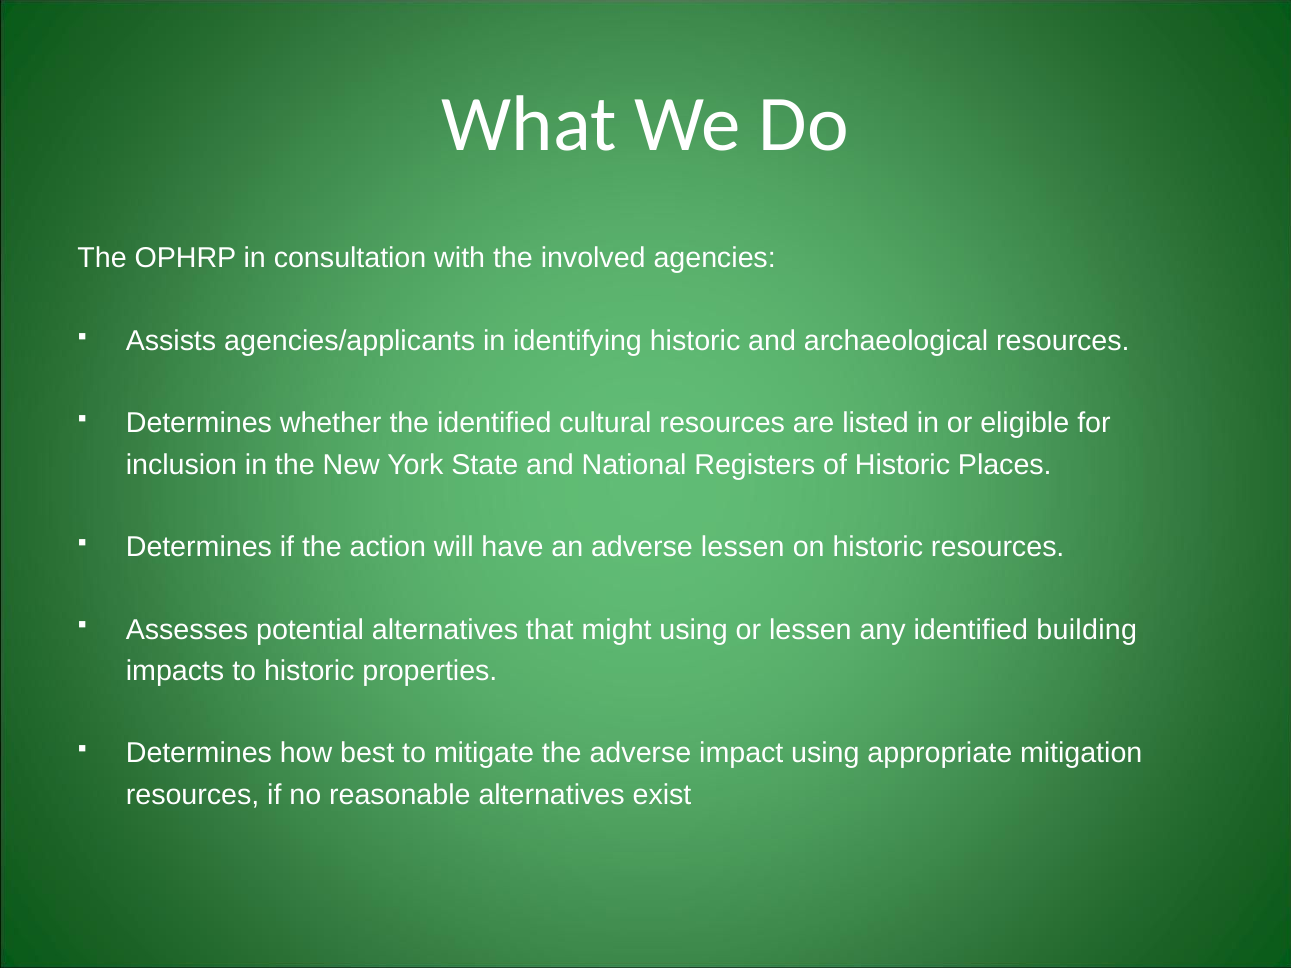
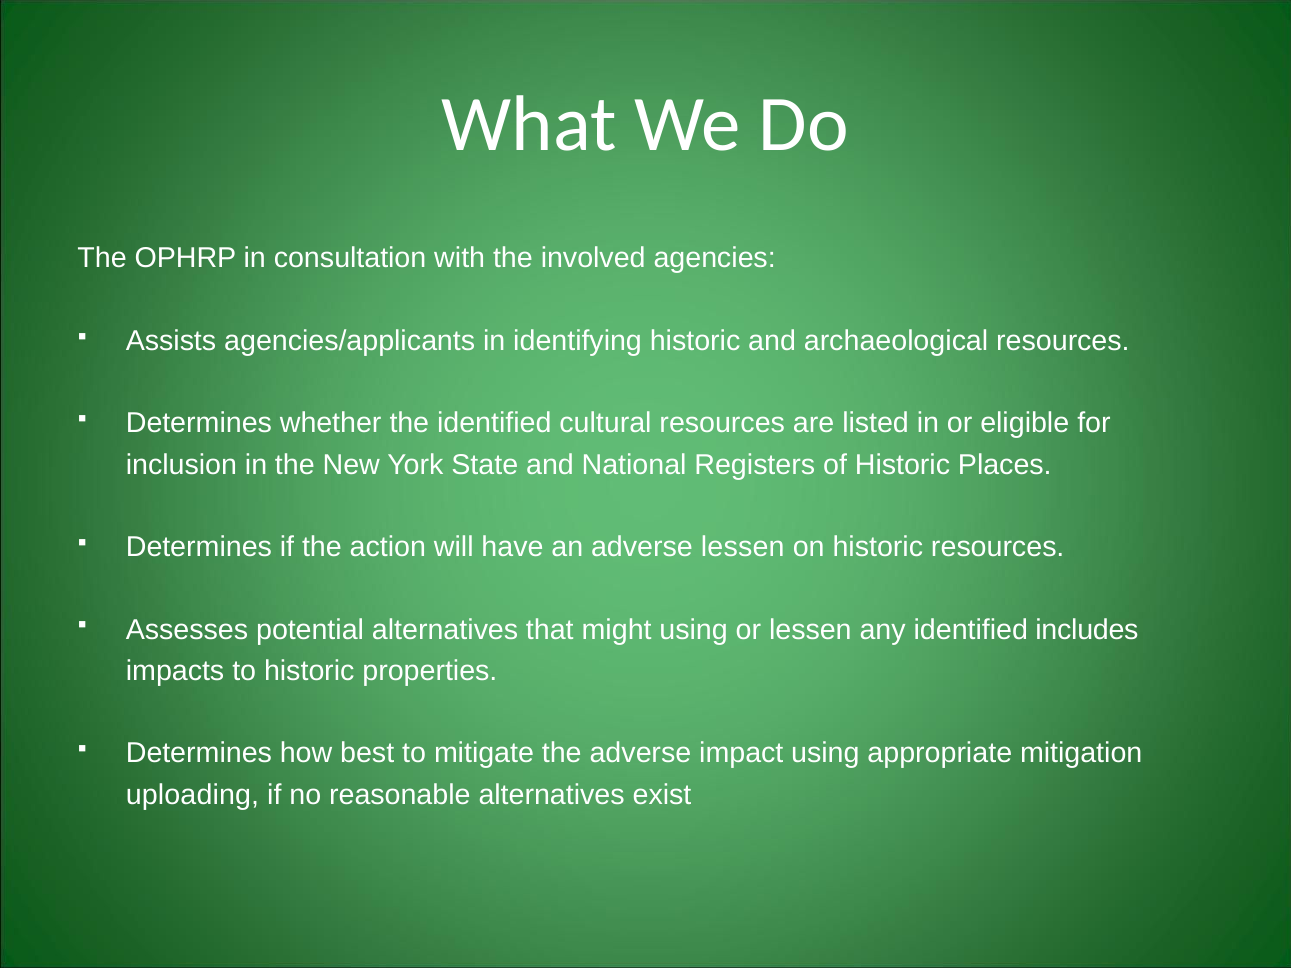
building: building -> includes (1087, 630)
resources: resources -> uploading (192, 795)
